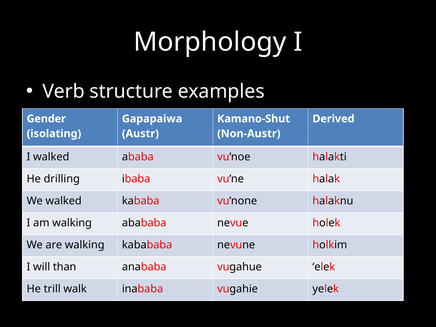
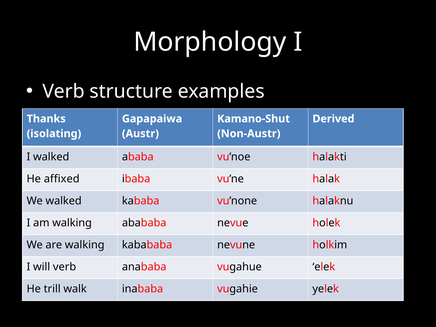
Gender: Gender -> Thanks (46, 119)
drilling: drilling -> affixed (62, 179)
will than: than -> verb (65, 267)
